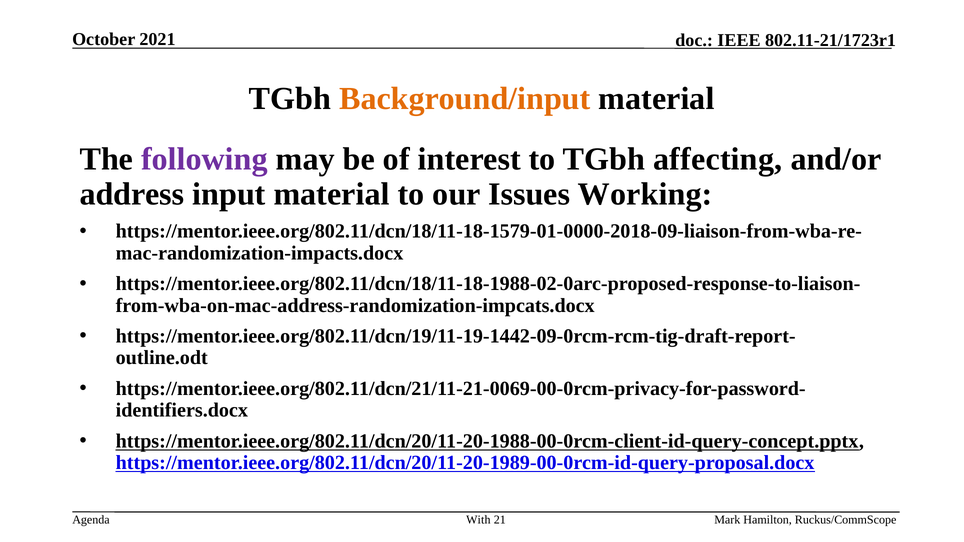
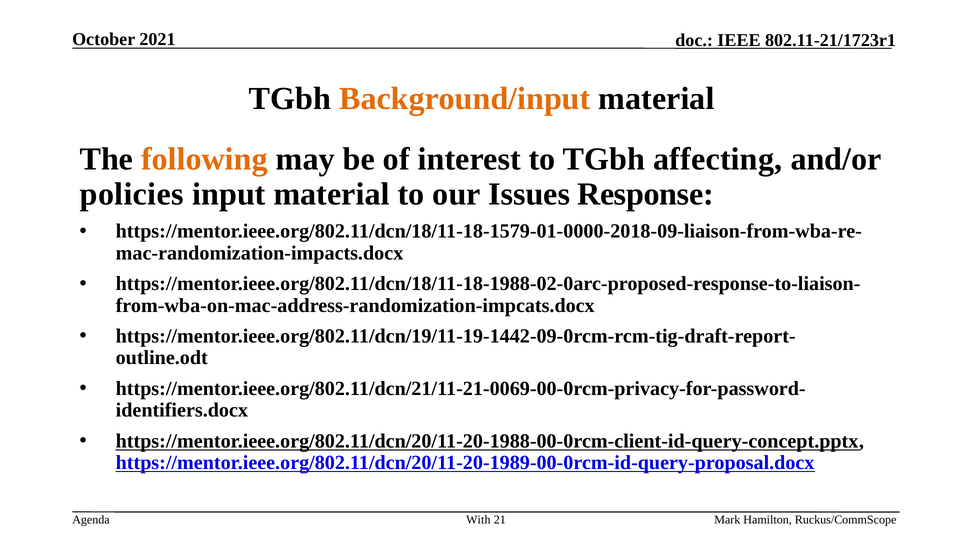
following colour: purple -> orange (204, 159)
address: address -> policies (132, 194)
Working: Working -> Response (645, 194)
